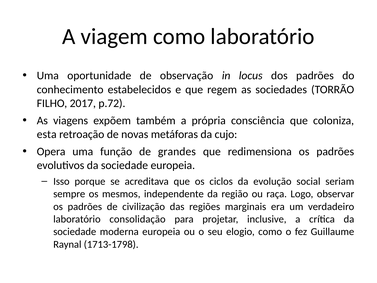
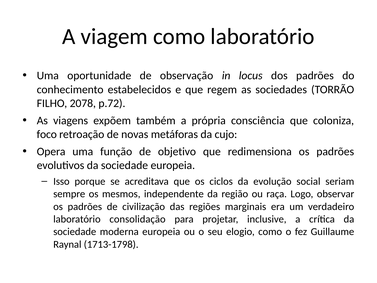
2017: 2017 -> 2078 (83, 103)
esta: esta -> foco (47, 134)
grandes: grandes -> objetivo (177, 151)
